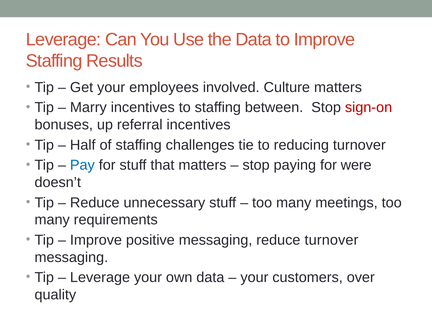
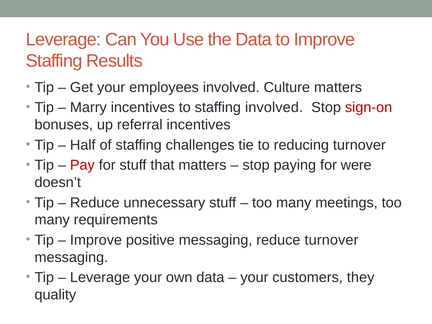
staffing between: between -> involved (274, 108)
Pay colour: blue -> red (82, 165)
over: over -> they (361, 277)
